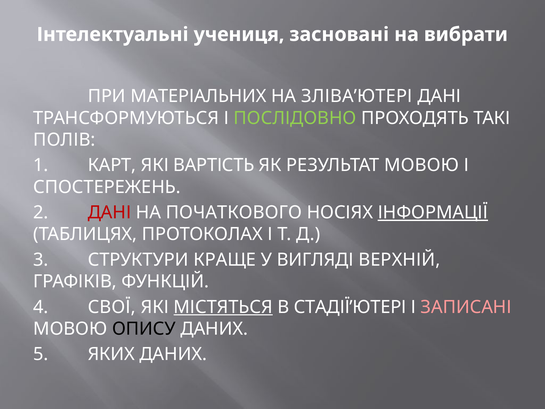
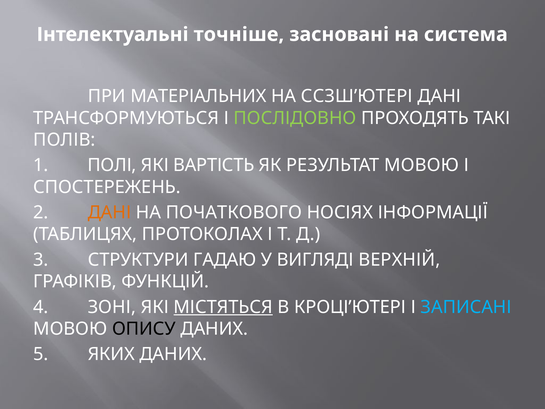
учениця: учениця -> точніше (239, 34)
вибрати: вибрати -> система (466, 34)
ЗЛІВА’ЮТЕРІ: ЗЛІВА’ЮТЕРІ -> ССЗШ’ЮТЕРІ (357, 96)
КАРТ: КАРТ -> ПОЛІ (112, 165)
ДАНІ colour: red -> orange (109, 212)
ІНФОРМАЦІЇ underline: present -> none (433, 212)
КРАЩЕ: КРАЩЕ -> ГАДАЮ (225, 260)
СВОЇ: СВОЇ -> ЗОНІ (112, 307)
СТАДІЇ’ЮТЕРІ: СТАДІЇ’ЮТЕРІ -> КРОЦІ’ЮТЕРІ (350, 307)
ЗАПИСАНІ colour: pink -> light blue (466, 307)
